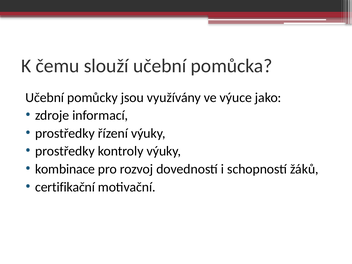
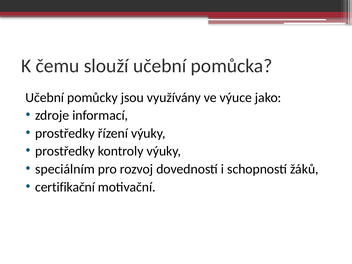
kombinace: kombinace -> speciálním (65, 169)
